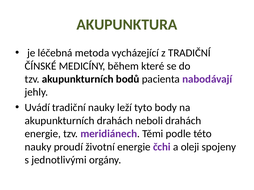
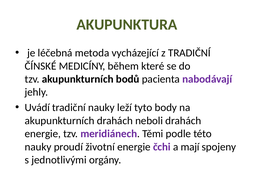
oleji: oleji -> mají (190, 147)
